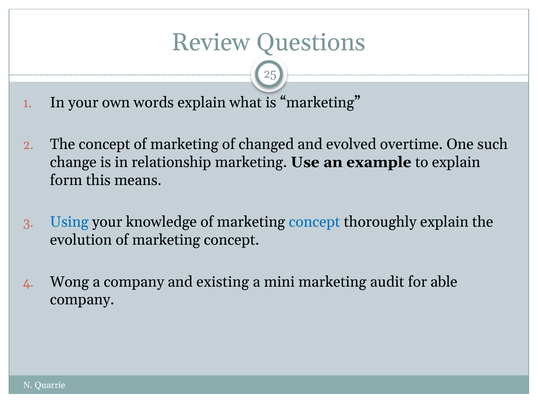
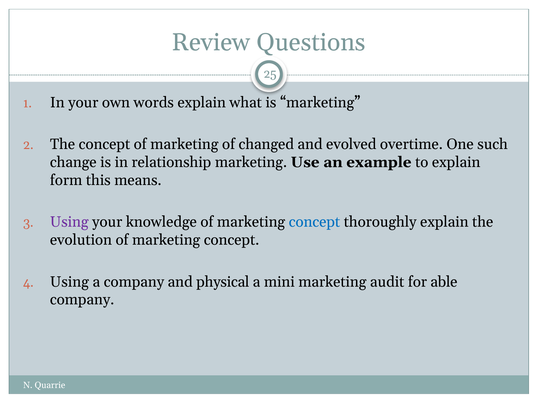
Using colour: blue -> purple (69, 222)
Wong: Wong -> Using (69, 282)
existing: existing -> physical (223, 282)
